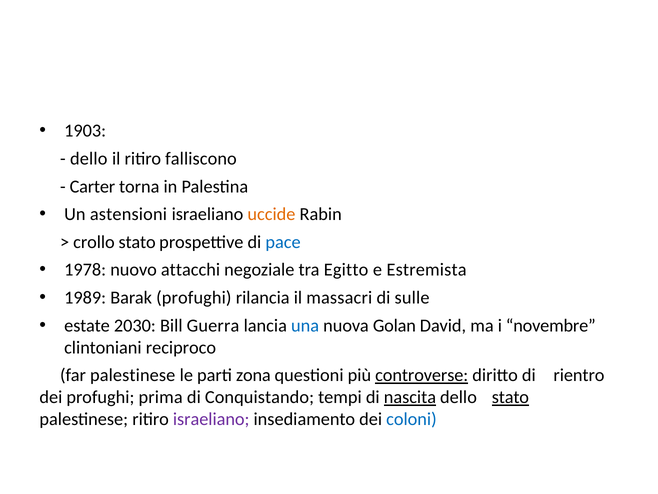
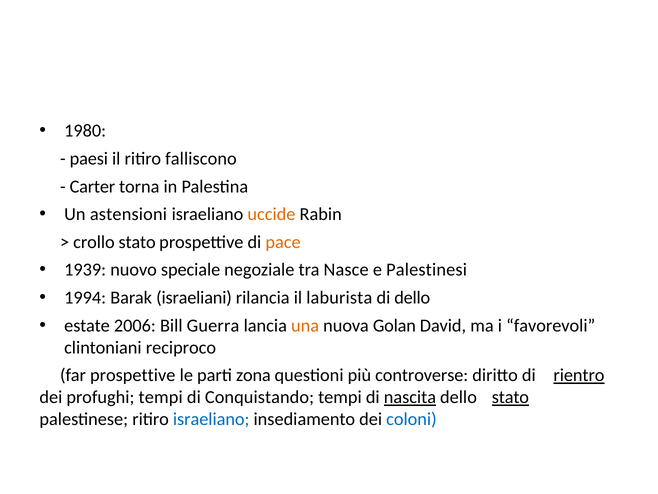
1903: 1903 -> 1980 (85, 131)
dello: dello -> paesi (89, 158)
pace colour: blue -> orange (283, 242)
1978: 1978 -> 1939 (85, 270)
attacchi: attacchi -> speciale (191, 270)
Egitto: Egitto -> Nasce (346, 270)
Estremista: Estremista -> Palestinesi (427, 270)
1989: 1989 -> 1994 (85, 297)
Barak profughi: profughi -> israeliani (194, 297)
massacri: massacri -> laburista (339, 297)
di sulle: sulle -> dello (412, 297)
2030: 2030 -> 2006 (135, 325)
una colour: blue -> orange (305, 325)
novembre: novembre -> favorevoli (551, 325)
far palestinese: palestinese -> prospettive (133, 375)
controverse underline: present -> none (422, 375)
rientro underline: none -> present (579, 375)
profughi prima: prima -> tempi (161, 397)
israeliano colour: purple -> blue (211, 419)
